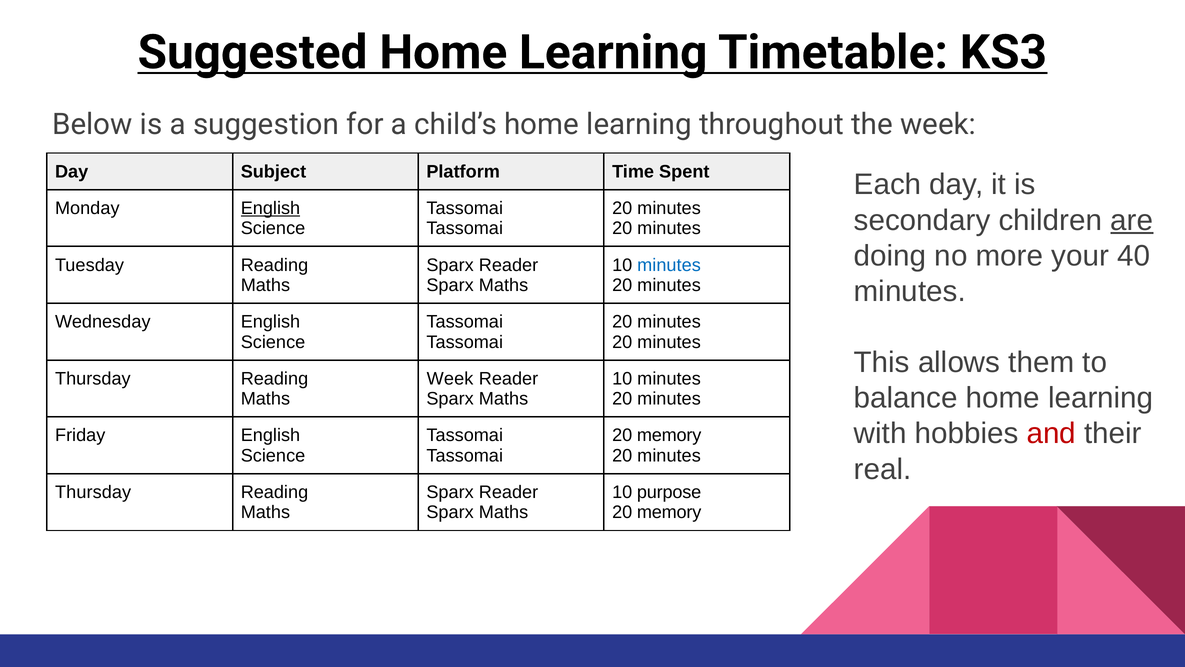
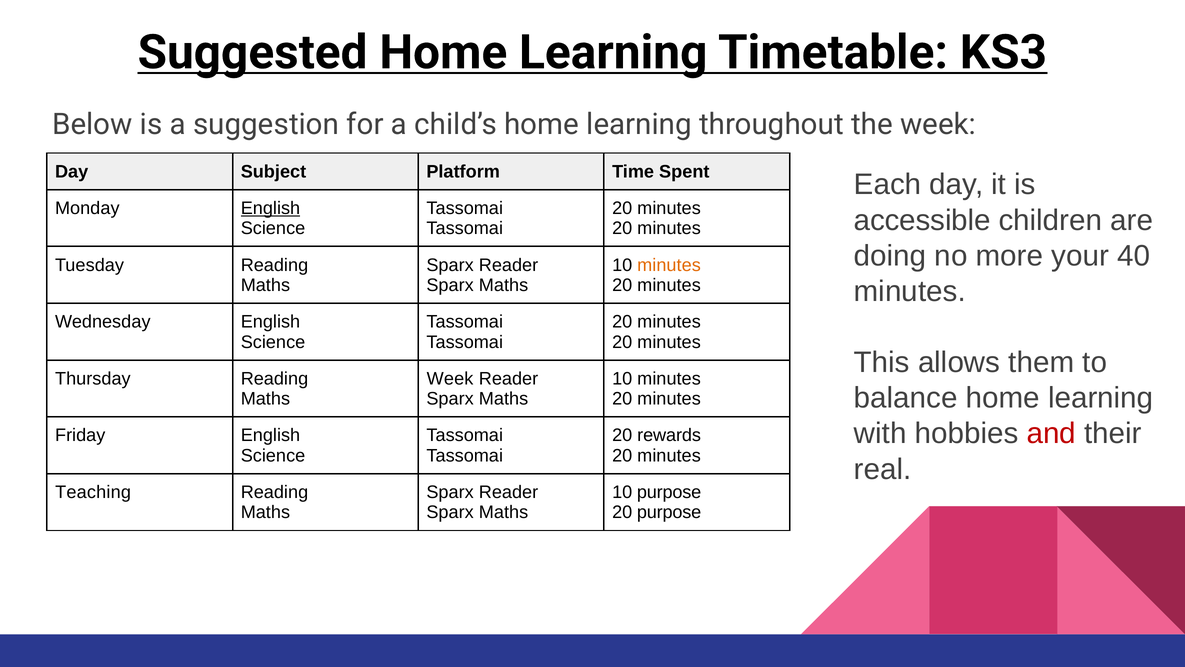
secondary: secondary -> accessible (922, 220)
are underline: present -> none (1132, 220)
minutes colour: blue -> orange (669, 265)
memory: memory -> rewards (669, 435)
Thursday: Thursday -> Teaching (93, 492)
memory: memory -> purpose (669, 512)
